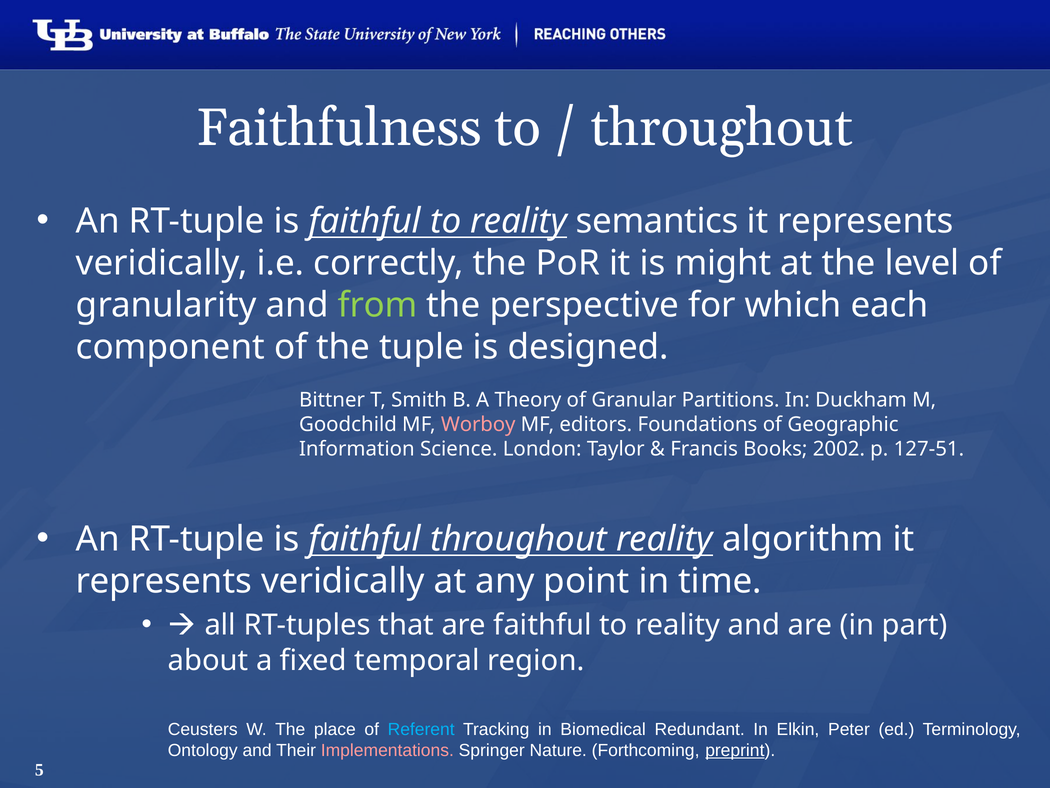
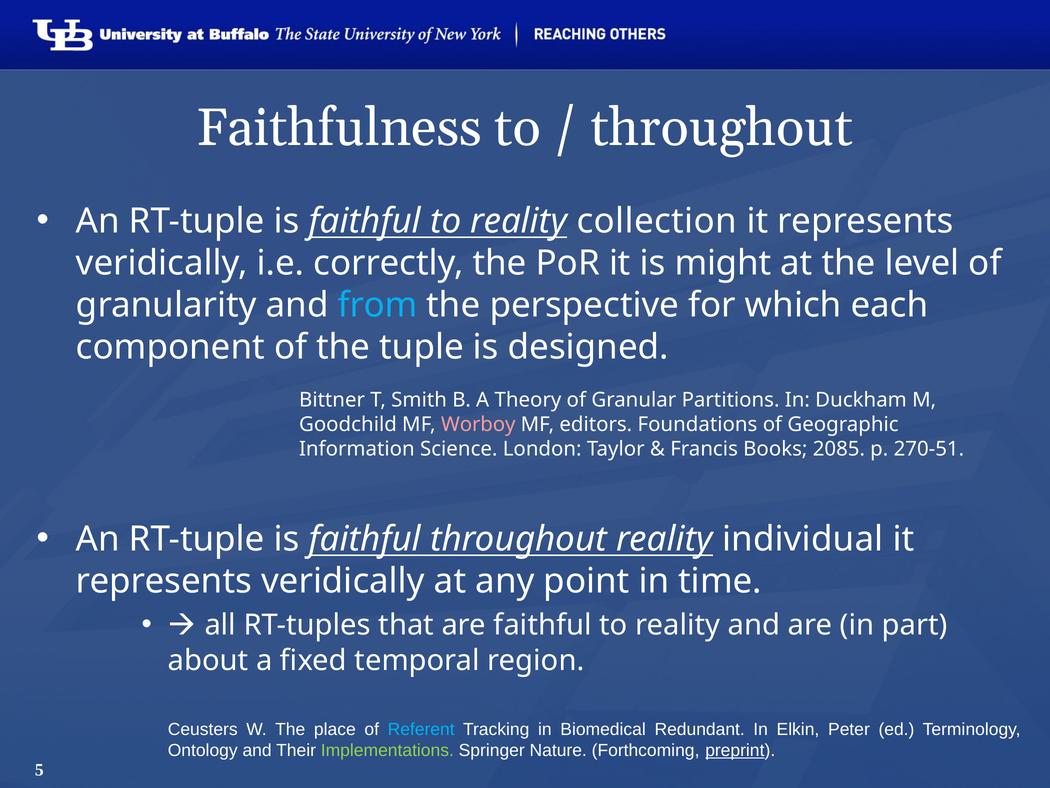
semantics: semantics -> collection (657, 221)
from colour: light green -> light blue (378, 305)
2002: 2002 -> 2085 (839, 449)
127-51: 127-51 -> 270-51 (929, 449)
algorithm: algorithm -> individual (803, 539)
Implementations colour: pink -> light green (387, 750)
